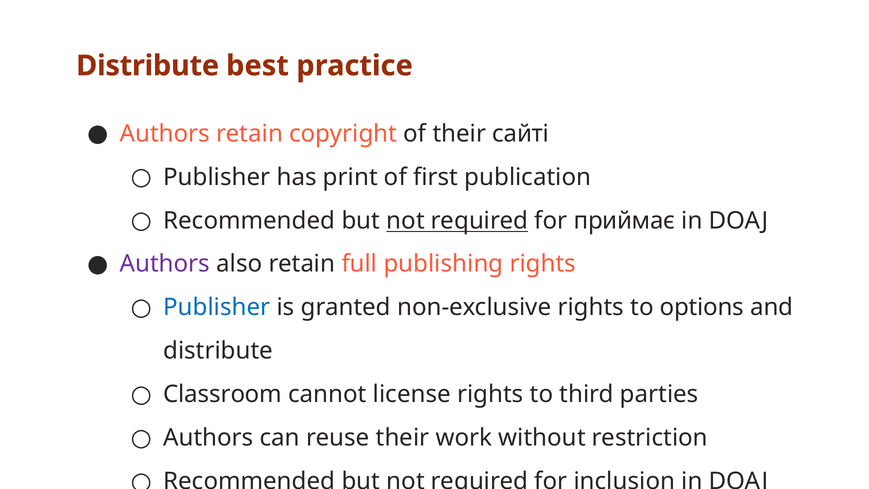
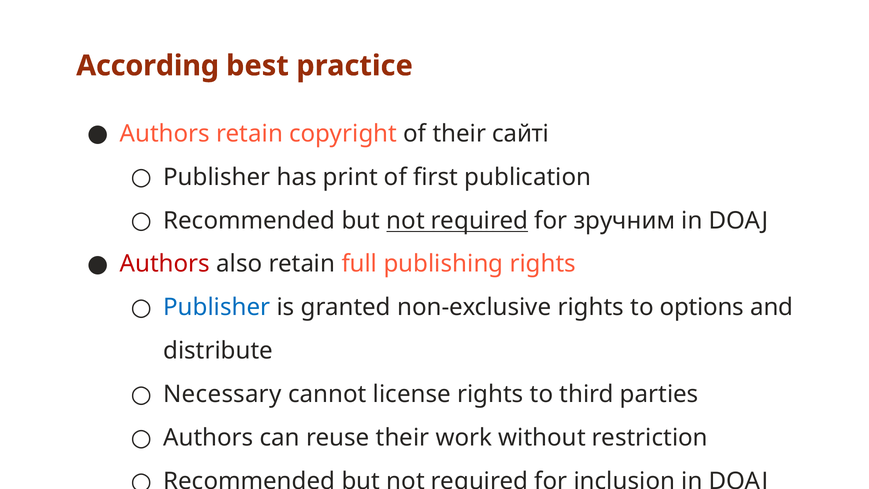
Distribute: Distribute -> According (148, 66)
приймає: приймає -> зручним (624, 220)
Authors colour: purple -> red (165, 264)
Classroom: Classroom -> Necessary (222, 394)
